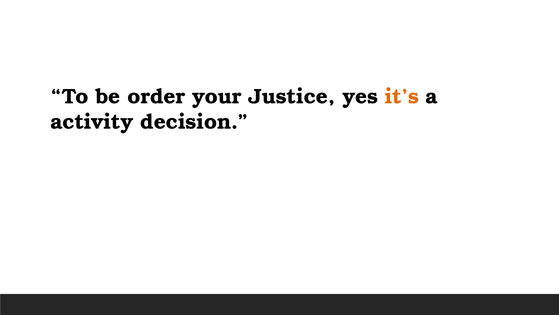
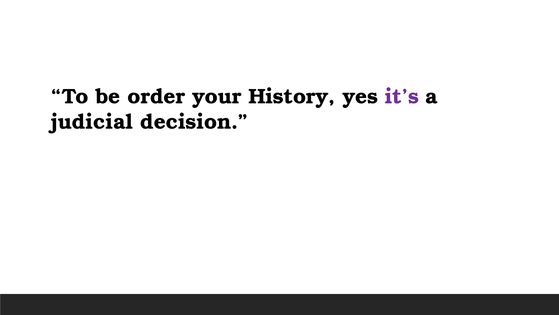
Justice: Justice -> History (292, 96)
it’s colour: orange -> purple (402, 96)
activity: activity -> judicial (92, 122)
